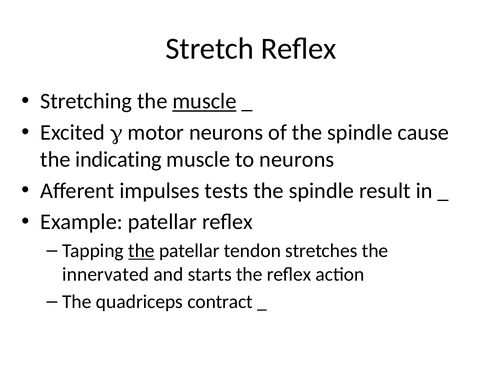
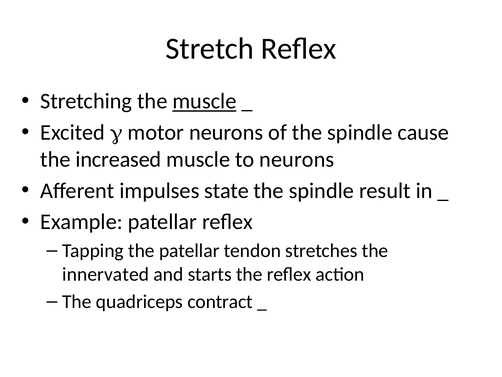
indicating: indicating -> increased (118, 159)
tests: tests -> state (227, 190)
the underline: present -> none (141, 250)
